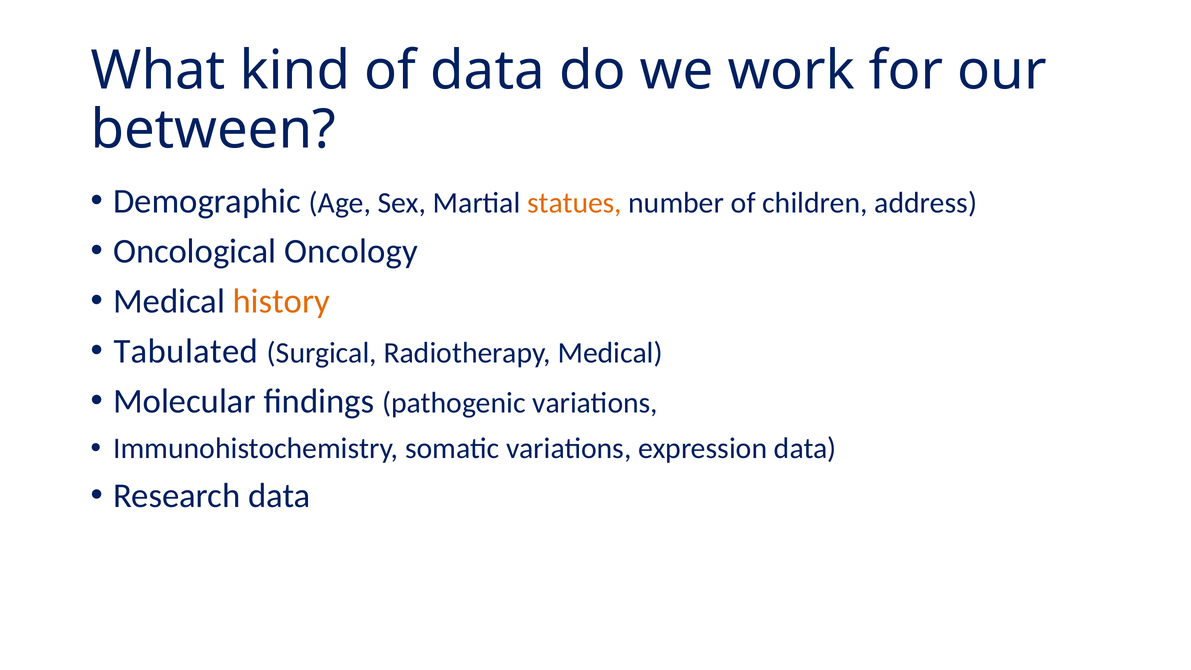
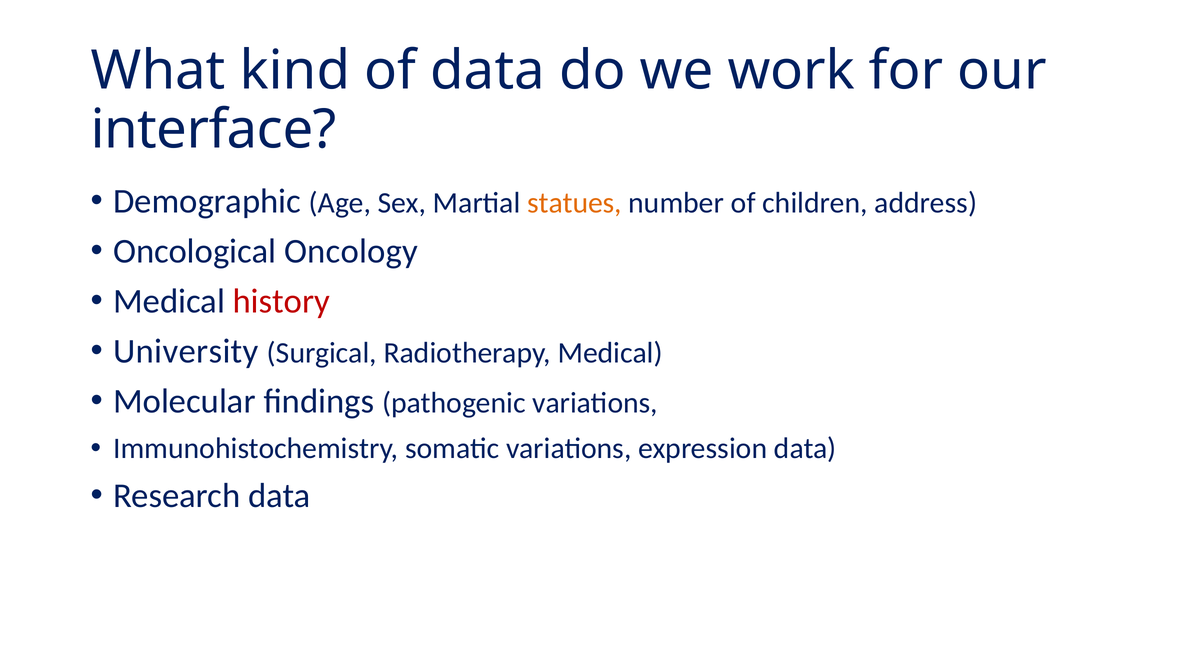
between: between -> interface (214, 130)
history colour: orange -> red (281, 301)
Tabulated: Tabulated -> University (186, 351)
